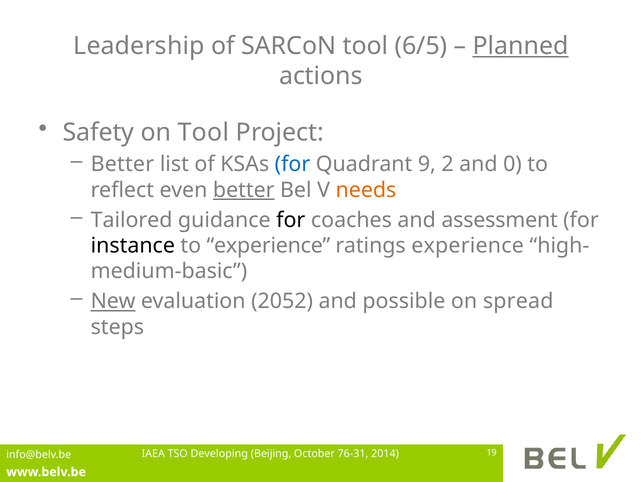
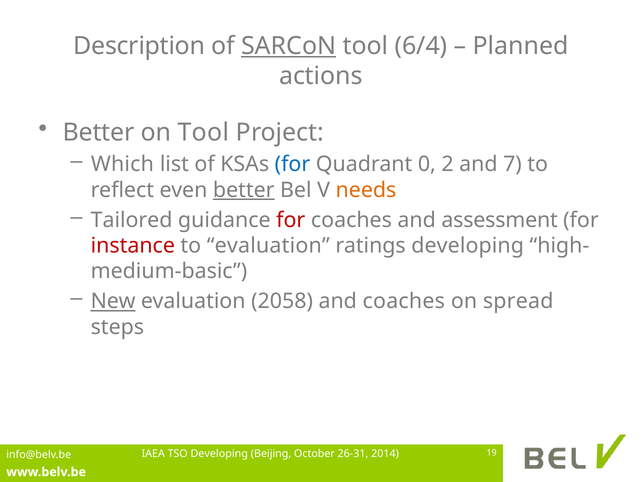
Leadership: Leadership -> Description (139, 46)
SARCoN underline: none -> present (289, 46)
6/5: 6/5 -> 6/4 (421, 46)
Planned underline: present -> none (521, 46)
Safety: Safety -> Better (98, 132)
Better: Better -> Which (122, 164)
9: 9 -> 0 (427, 164)
0: 0 -> 7 (512, 164)
for colour: black -> red (291, 220)
instance colour: black -> red (133, 245)
to experience: experience -> evaluation (268, 245)
ratings experience: experience -> developing (468, 245)
2052: 2052 -> 2058 (282, 301)
and possible: possible -> coaches (404, 301)
76-31: 76-31 -> 26-31 (353, 453)
